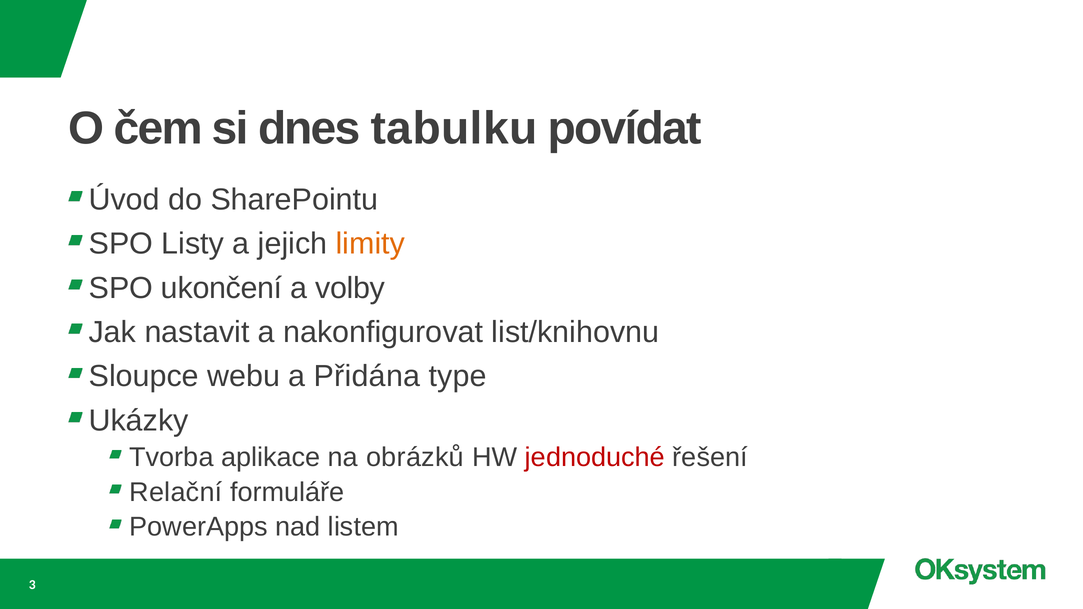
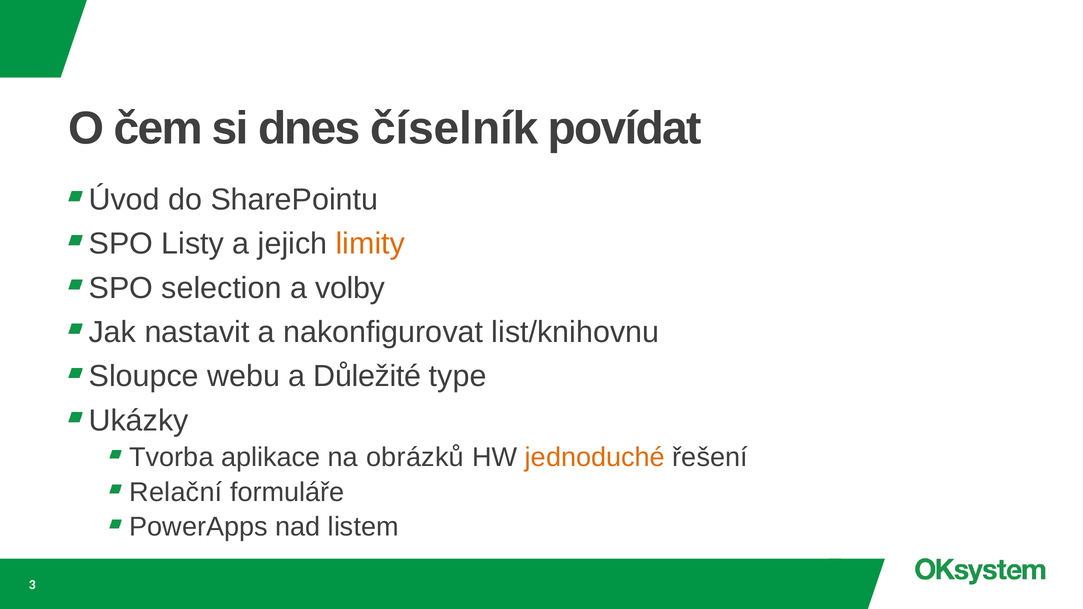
tabulku: tabulku -> číselník (454, 129)
ukončení: ukončení -> selection (222, 288)
Přidána: Přidána -> Důležité (367, 376)
jednoduché colour: red -> orange (595, 457)
